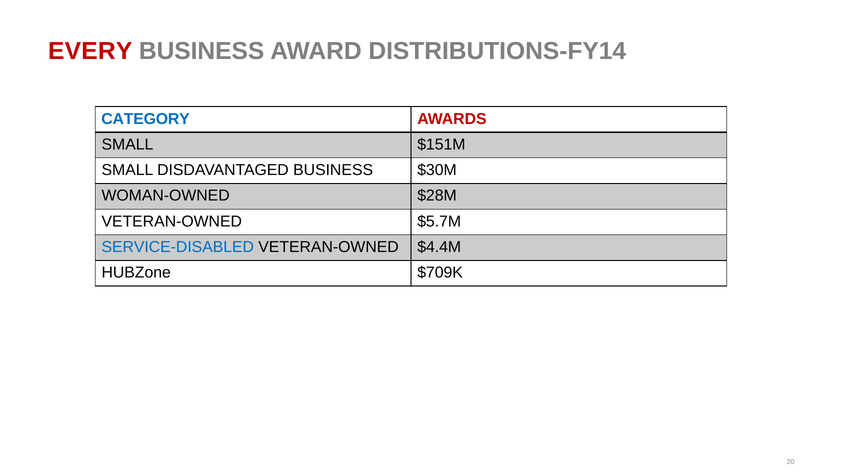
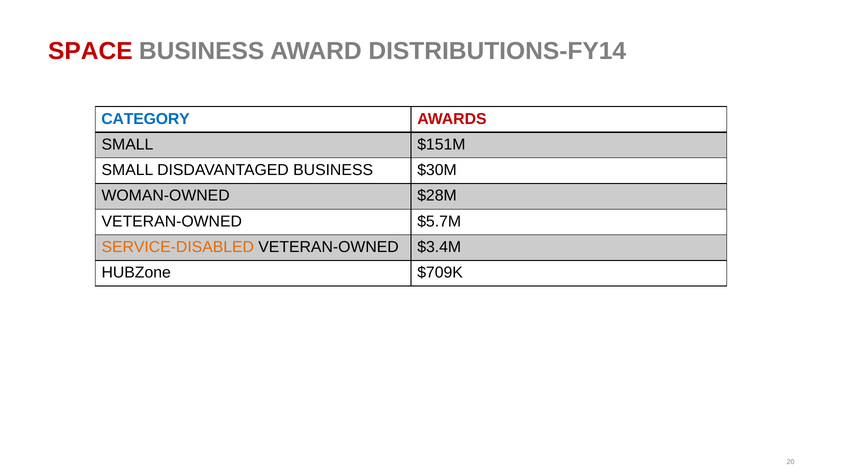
EVERY: EVERY -> SPACE (90, 51)
SERVICE-DISABLED colour: blue -> orange (178, 247)
$4.4M: $4.4M -> $3.4M (439, 247)
